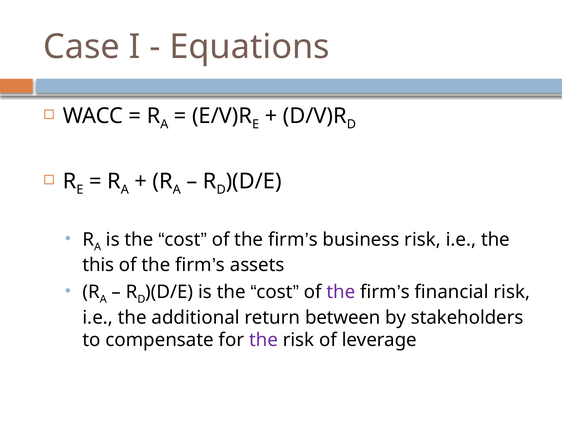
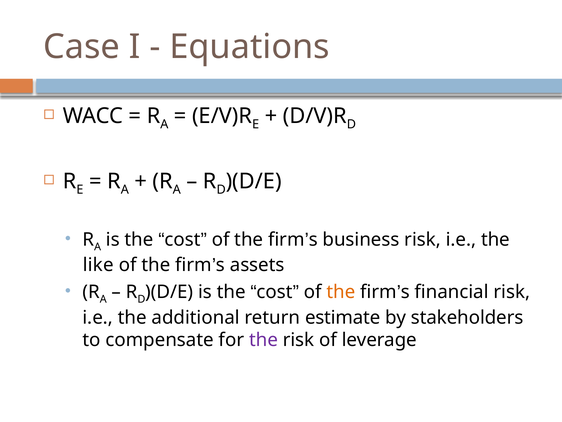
this: this -> like (98, 265)
the colour: purple -> orange (341, 292)
between: between -> estimate (343, 317)
